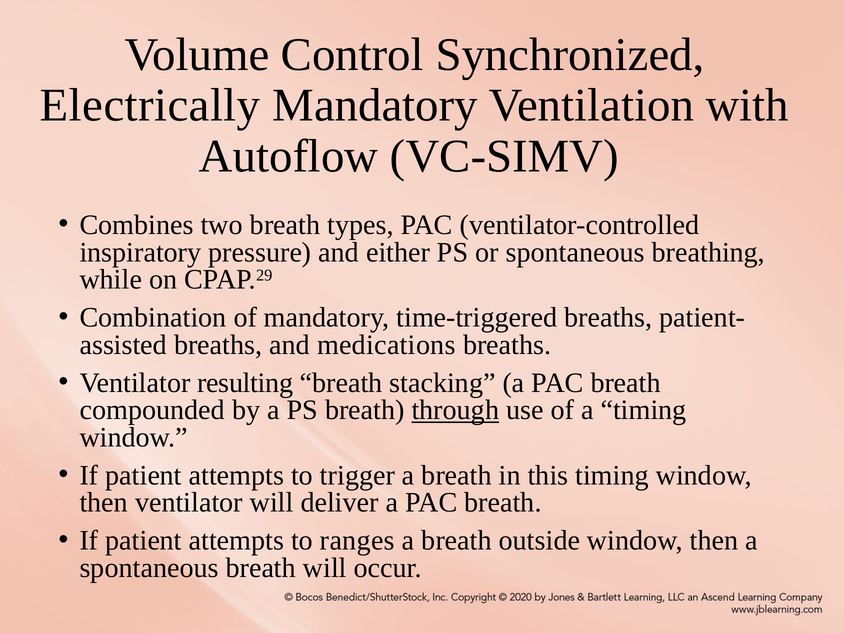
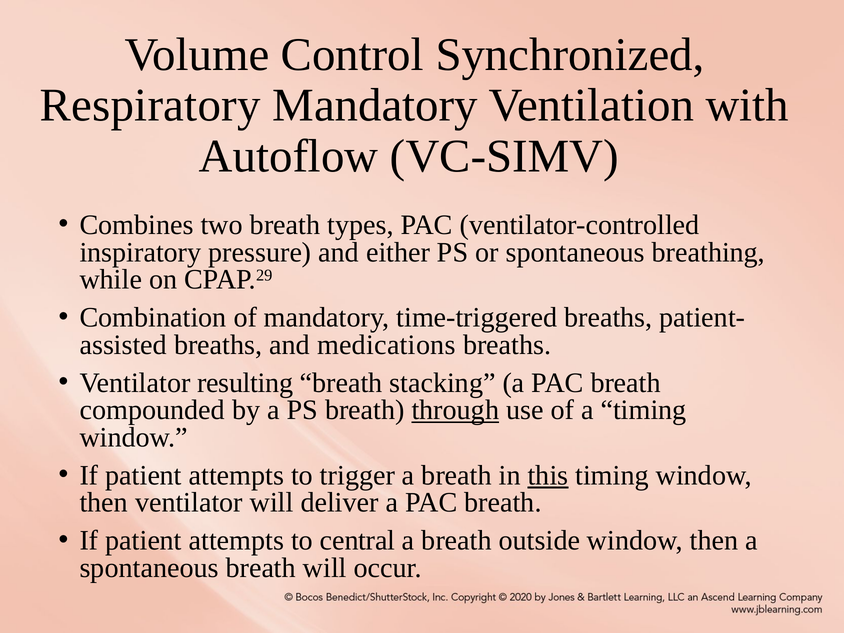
Electrically: Electrically -> Respiratory (150, 106)
this underline: none -> present (548, 475)
ranges: ranges -> central (358, 541)
